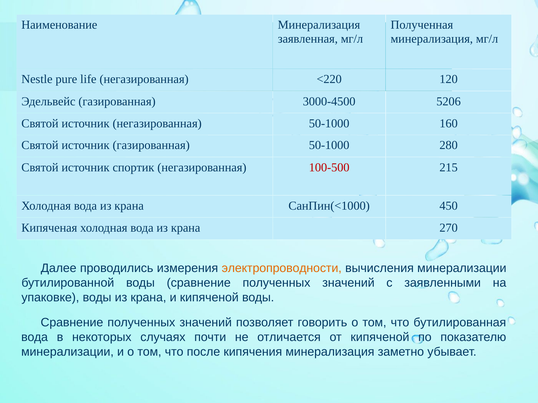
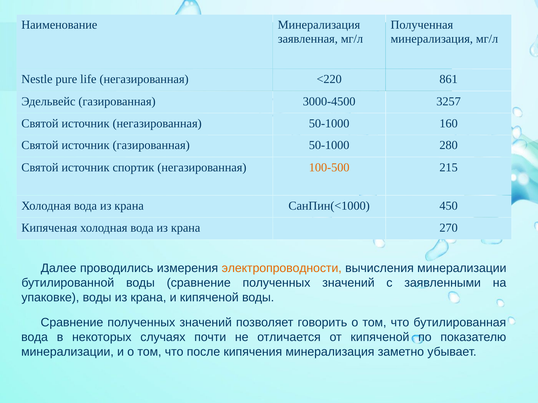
120: 120 -> 861 (449, 79)
5206: 5206 -> 3257 (449, 101)
100-500 colour: red -> orange (329, 168)
